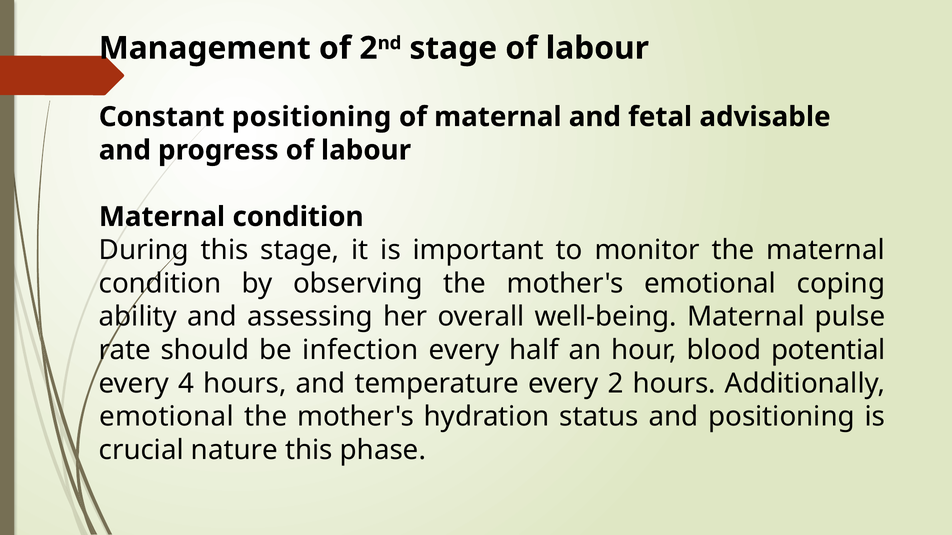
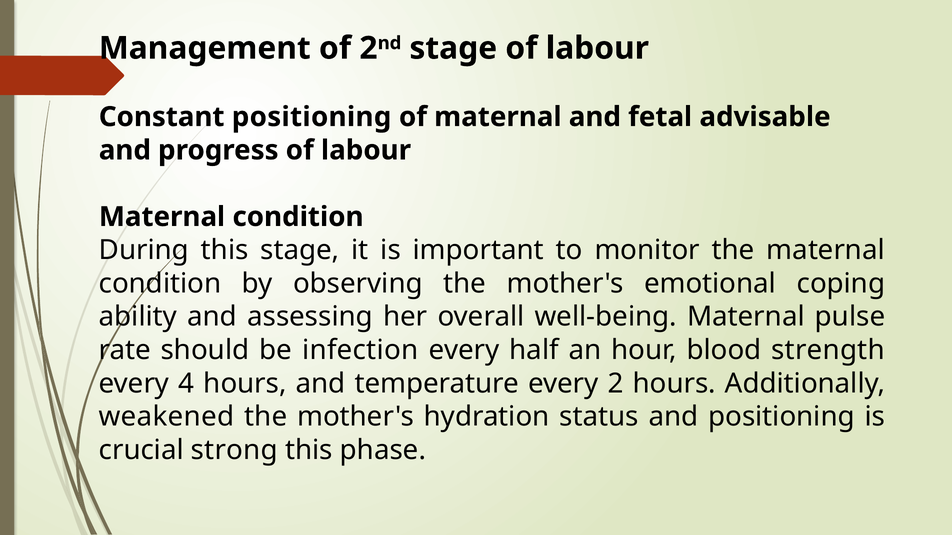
potential: potential -> strength (828, 350)
emotional: emotional -> weakened (167, 417)
nature: nature -> strong (234, 450)
